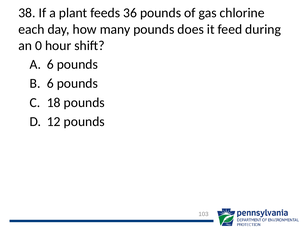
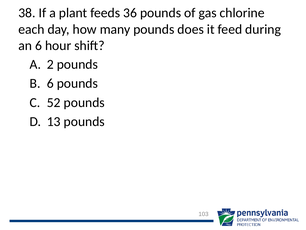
an 0: 0 -> 6 (39, 46)
A 6: 6 -> 2 (50, 64)
18: 18 -> 52 (54, 102)
12: 12 -> 13 (54, 121)
